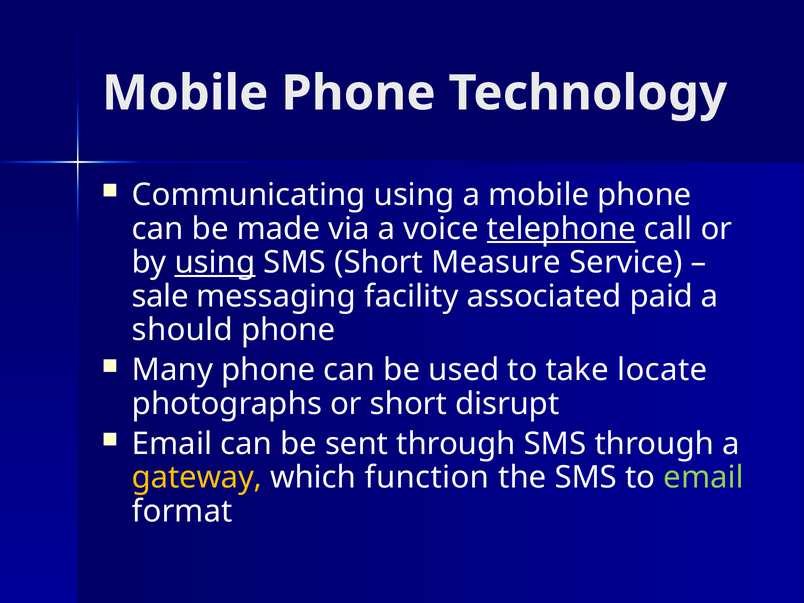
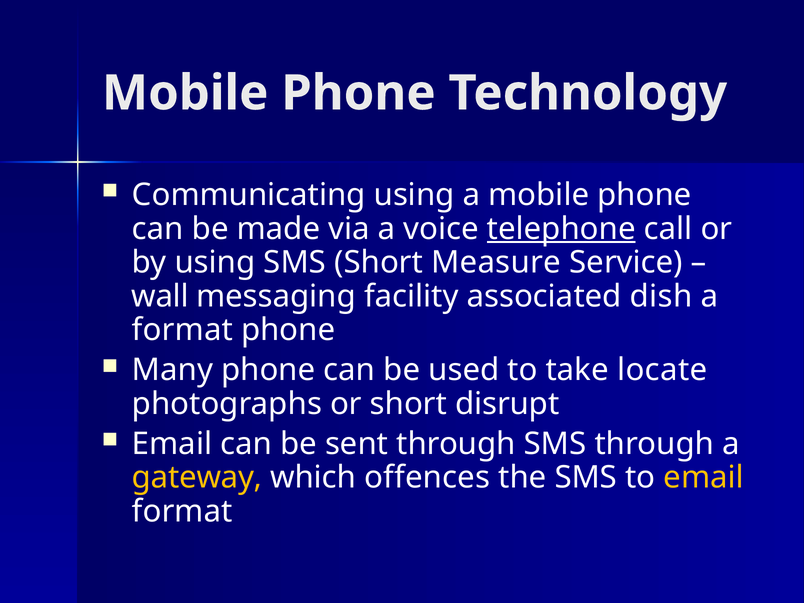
using underline: present -> none (215, 262)
sale: sale -> wall (160, 296)
paid: paid -> dish (661, 296)
should: should -> format (182, 330)
function: function -> offences (427, 478)
email colour: light green -> yellow (704, 478)
